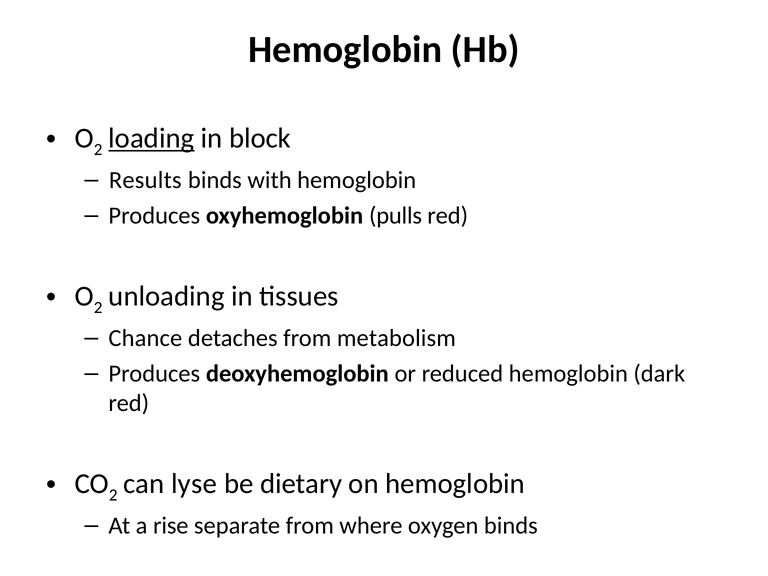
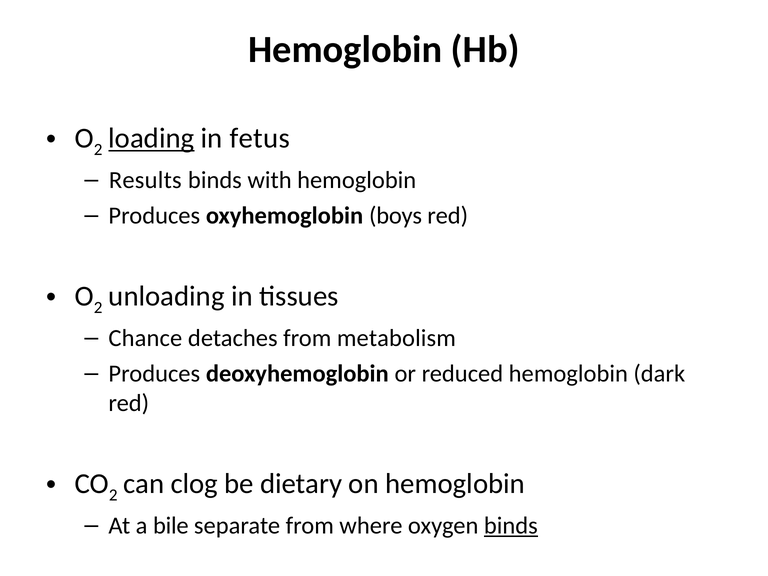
block: block -> fetus (260, 138)
pulls: pulls -> boys (396, 216)
lyse: lyse -> clog (194, 484)
rise: rise -> bile (171, 526)
binds underline: none -> present (511, 526)
